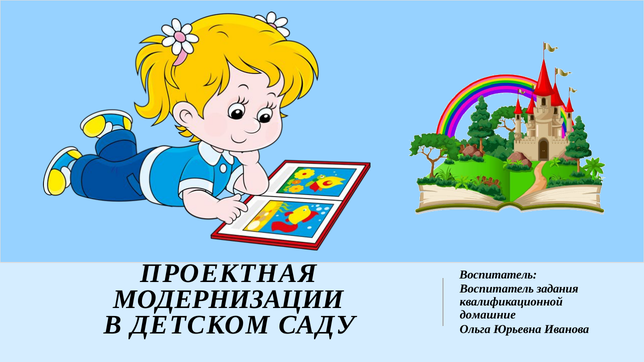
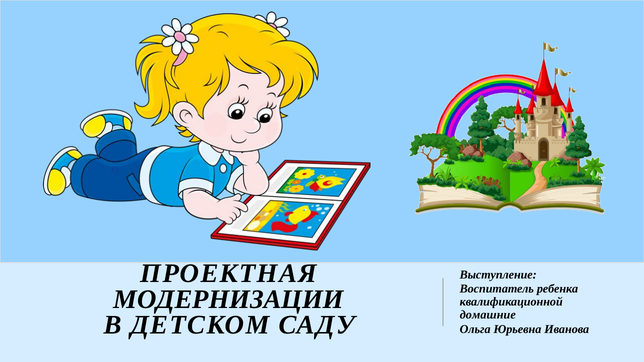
Воспитатель: Воспитатель -> Выступление (498, 275)
задания: задания -> ребенка (558, 289)
